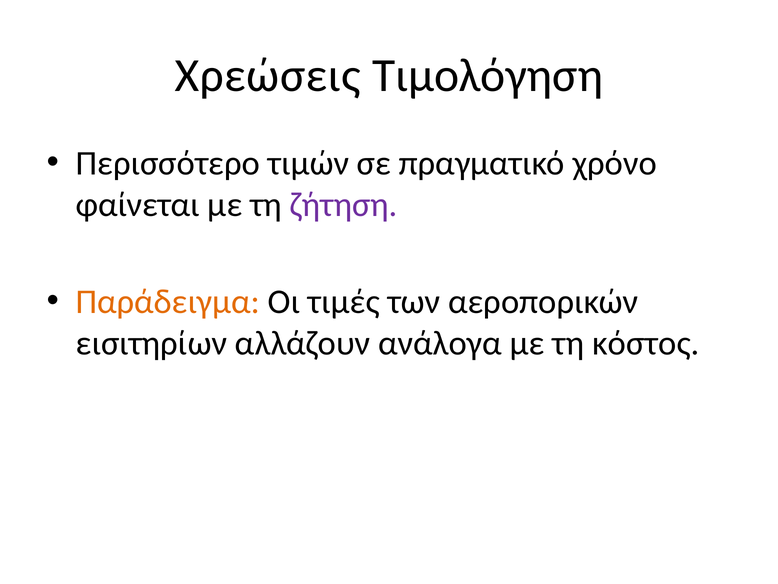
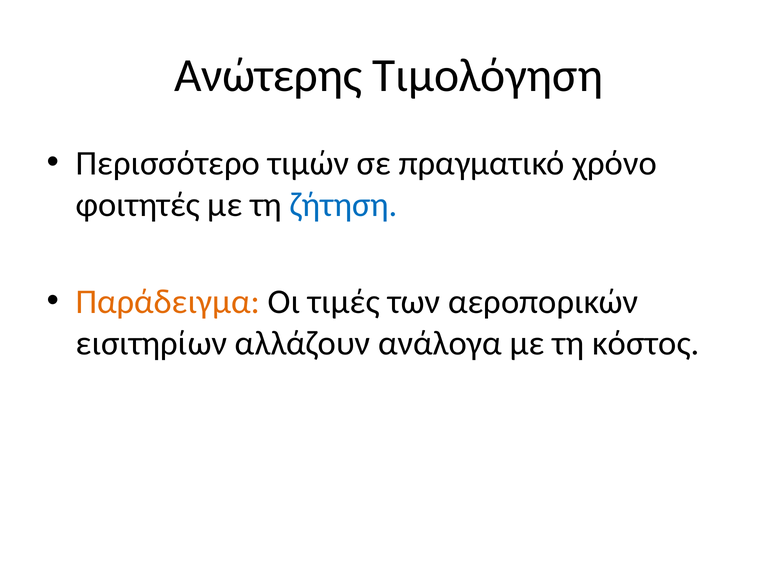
Χρεώσεις: Χρεώσεις -> Ανώτερης (268, 75)
φαίνεται: φαίνεται -> φοιτητές (138, 205)
ζήτηση colour: purple -> blue (344, 205)
